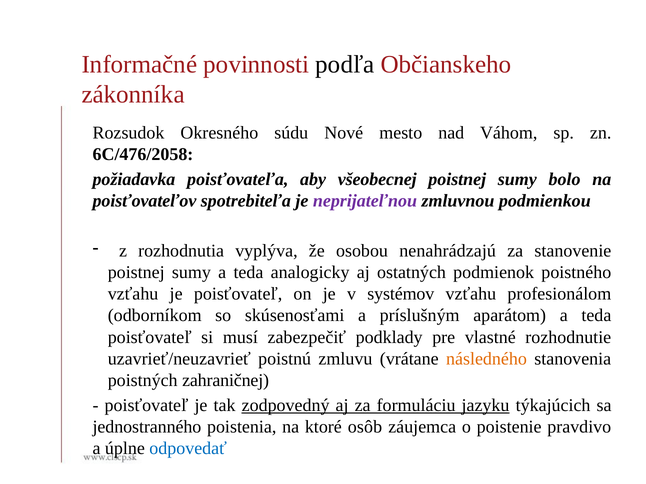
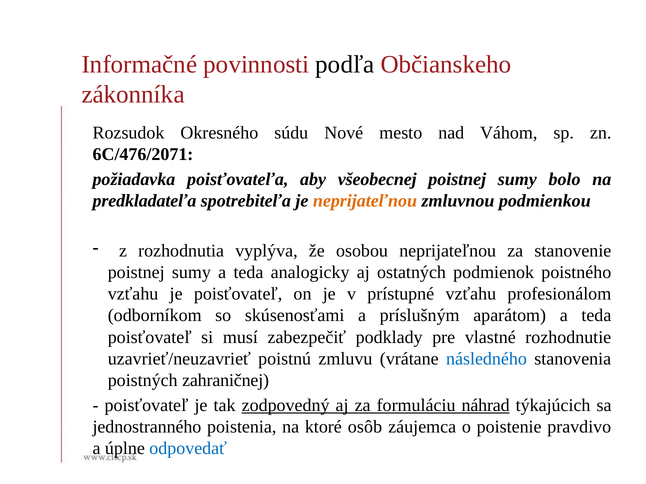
6C/476/2058: 6C/476/2058 -> 6C/476/2071 (143, 154)
poisťovateľov: poisťovateľov -> predkladateľa (144, 201)
neprijateľnou colour: purple -> orange (365, 201)
osobou nenahrádzajú: nenahrádzajú -> neprijateľnou (448, 251)
systémov: systémov -> prístupné (401, 294)
následného colour: orange -> blue (486, 359)
jazyku: jazyku -> náhrad (486, 406)
